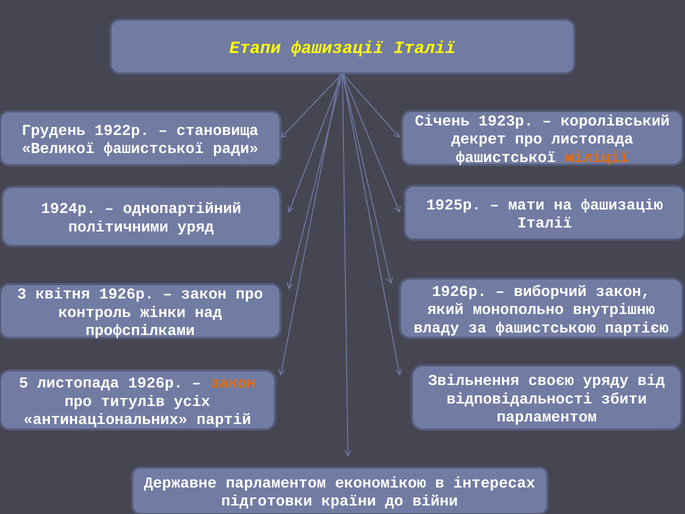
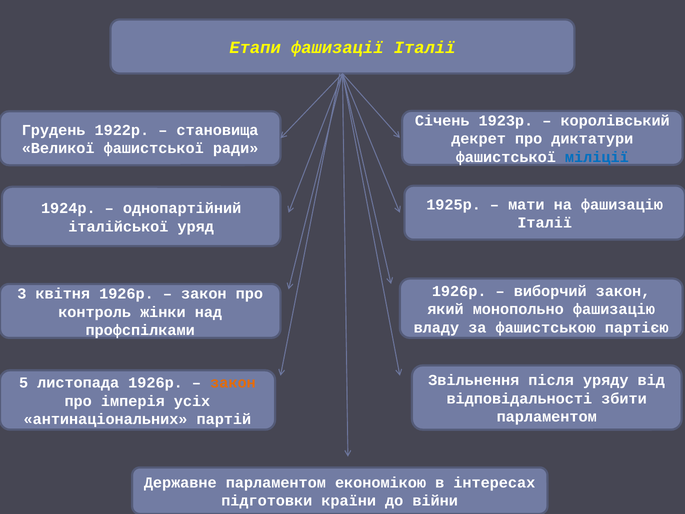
про листопада: листопада -> диктатури (592, 139)
міліції colour: orange -> blue (597, 157)
політичними: політичними -> італійської (118, 227)
монопольно внутрішню: внутрішню -> фашизацію (614, 309)
своєю: своєю -> після (551, 380)
титулів: титулів -> імперія (133, 401)
